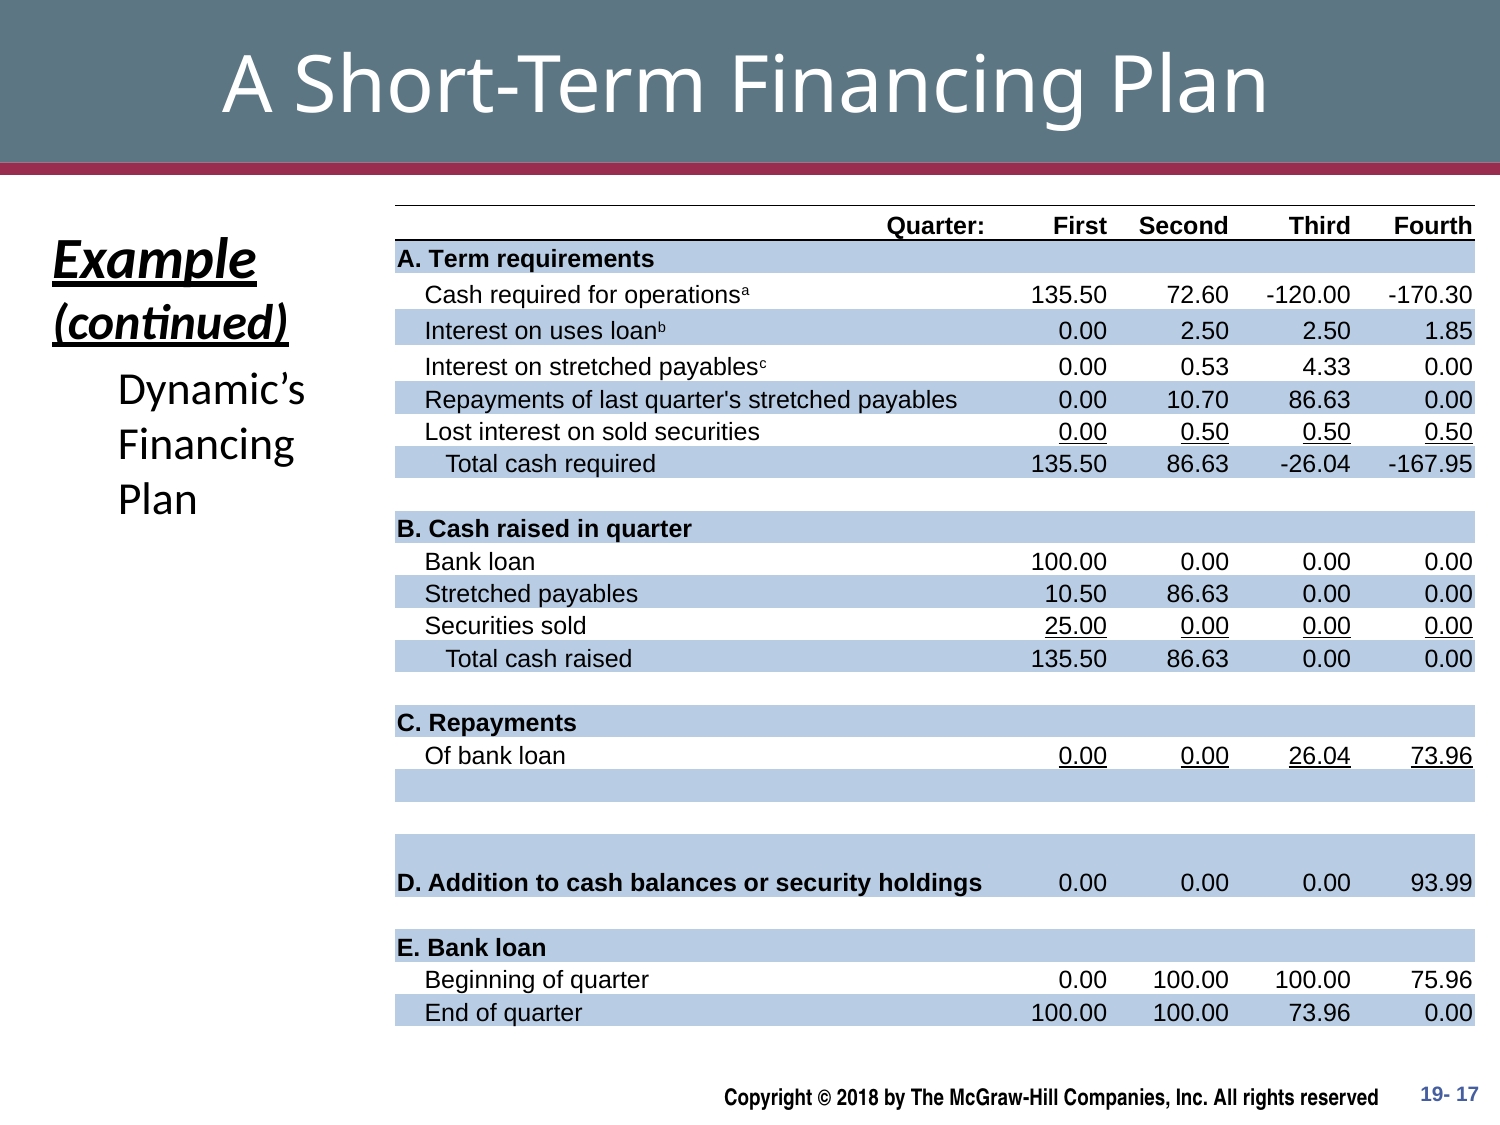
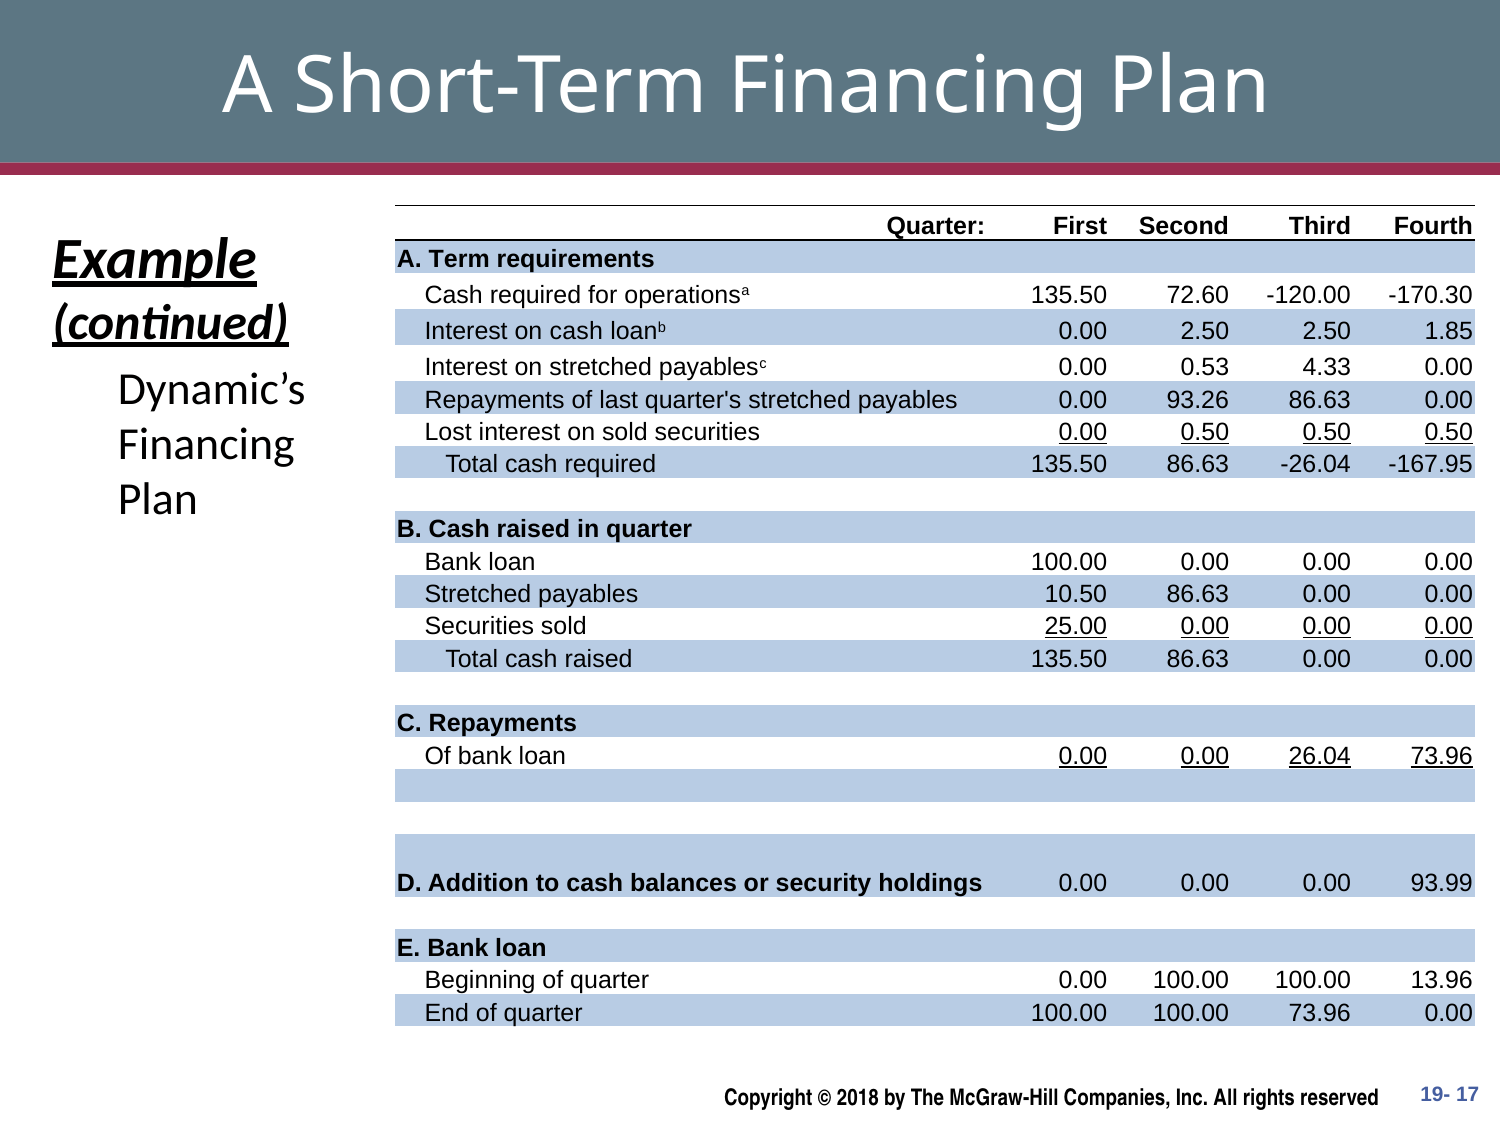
on uses: uses -> cash (576, 331)
10.70: 10.70 -> 93.26 (1198, 400)
75.96: 75.96 -> 13.96 (1442, 981)
